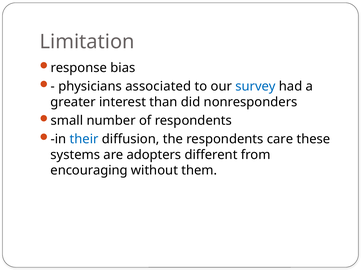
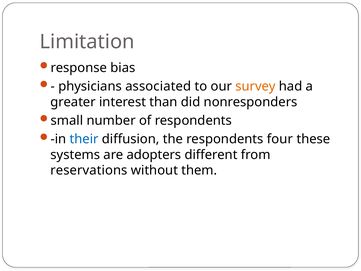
survey colour: blue -> orange (255, 86)
care: care -> four (280, 139)
encouraging: encouraging -> reservations (89, 170)
